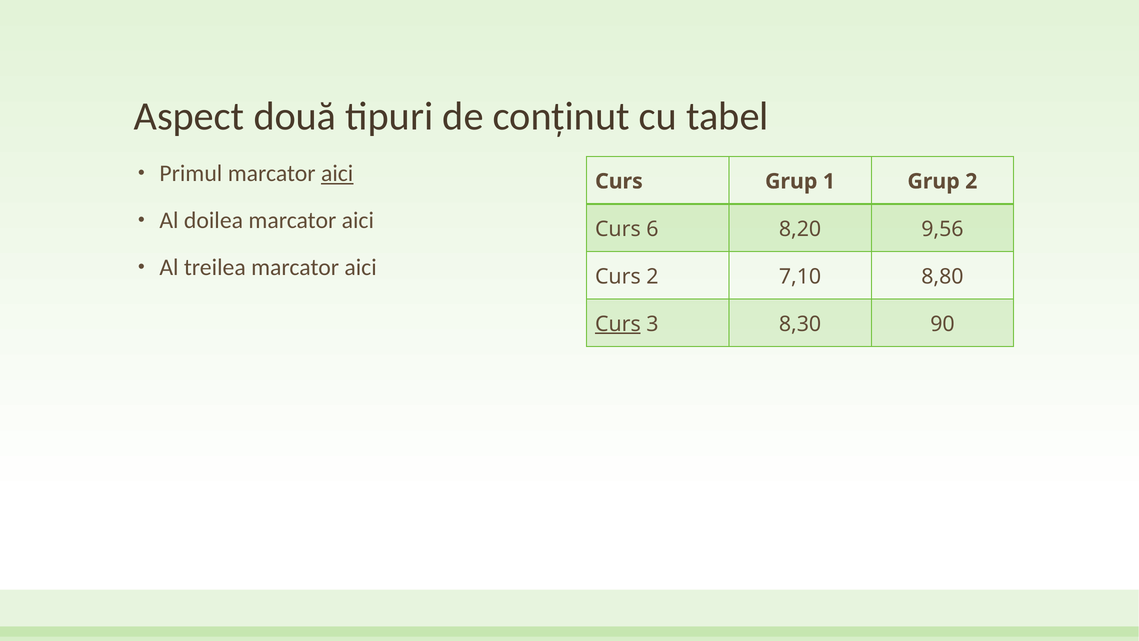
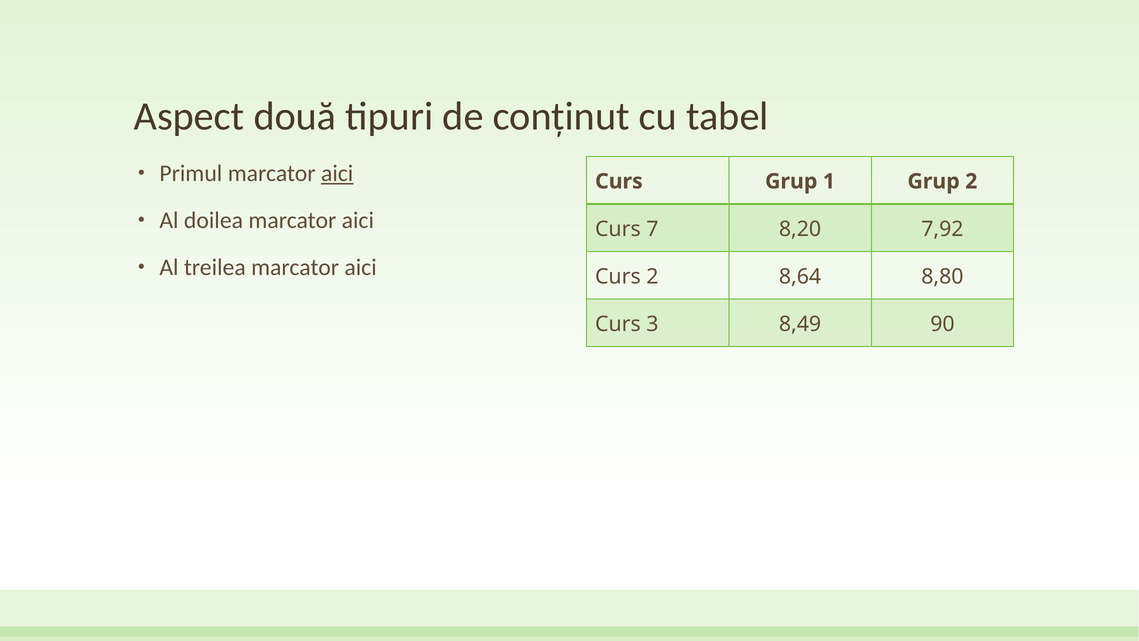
6: 6 -> 7 (652, 229)
9,56: 9,56 -> 7,92 (942, 229)
7,10: 7,10 -> 8,64 (800, 276)
Curs underline: present -> none (618, 324)
8,30: 8,30 -> 8,49 (800, 324)
